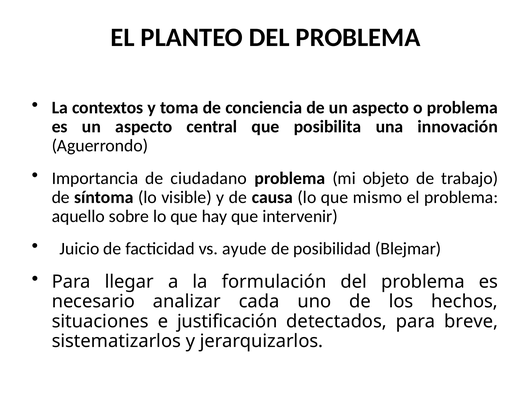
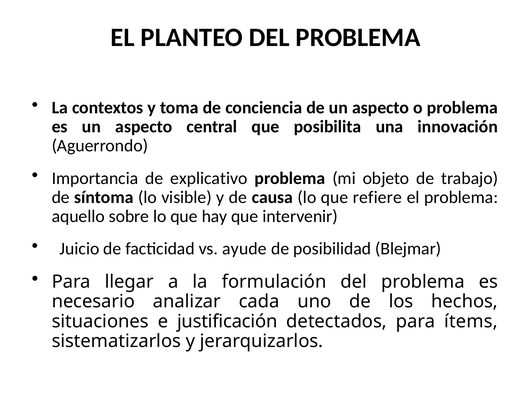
ciudadano: ciudadano -> explicativo (209, 178)
mismo: mismo -> refiere (377, 197)
breve: breve -> ítems (471, 322)
